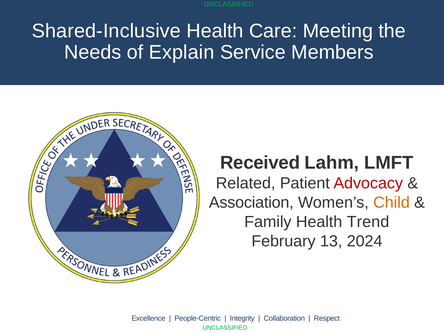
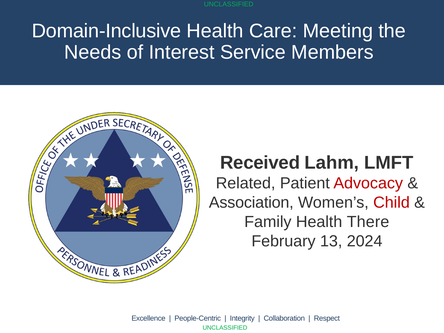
Shared-Inclusive: Shared-Inclusive -> Domain-Inclusive (107, 31)
Explain: Explain -> Interest (182, 52)
Child colour: orange -> red (391, 203)
Trend: Trend -> There (368, 222)
